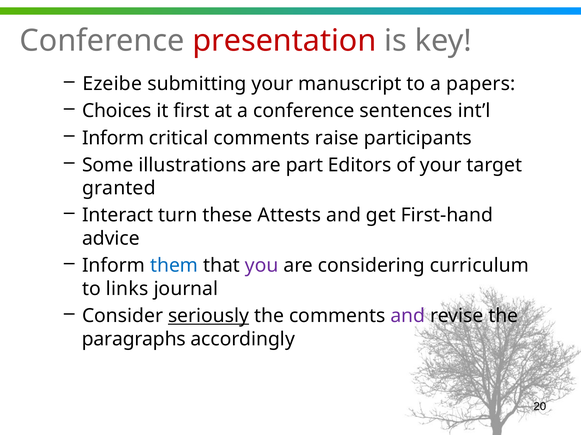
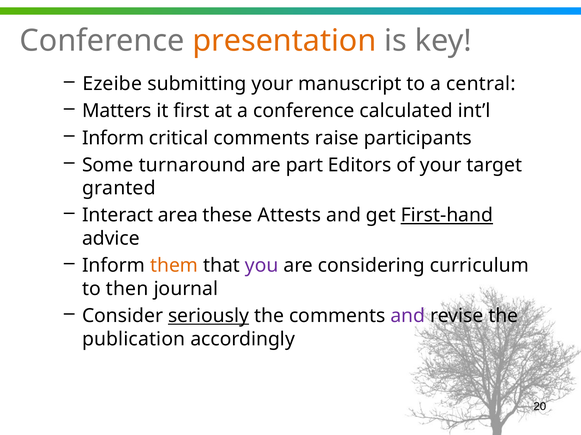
presentation colour: red -> orange (284, 41)
papers: papers -> central (481, 84)
Choices: Choices -> Matters (117, 111)
sentences: sentences -> calculated (406, 111)
illustrations: illustrations -> turnaround (192, 165)
turn: turn -> area (178, 216)
First-hand underline: none -> present (447, 216)
them colour: blue -> orange (174, 266)
links: links -> then (127, 289)
paragraphs: paragraphs -> publication (134, 340)
